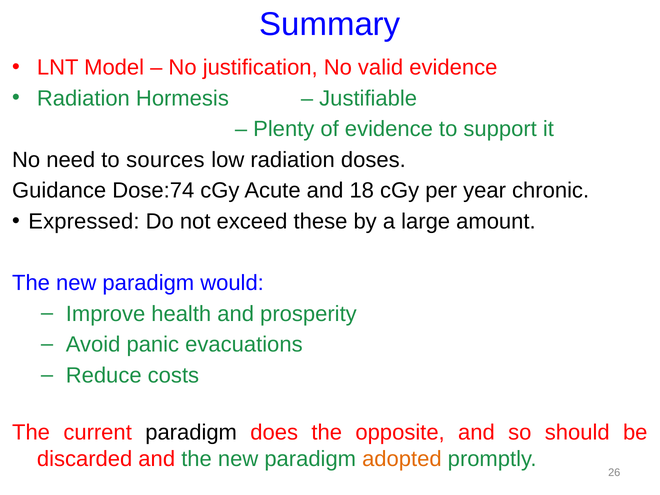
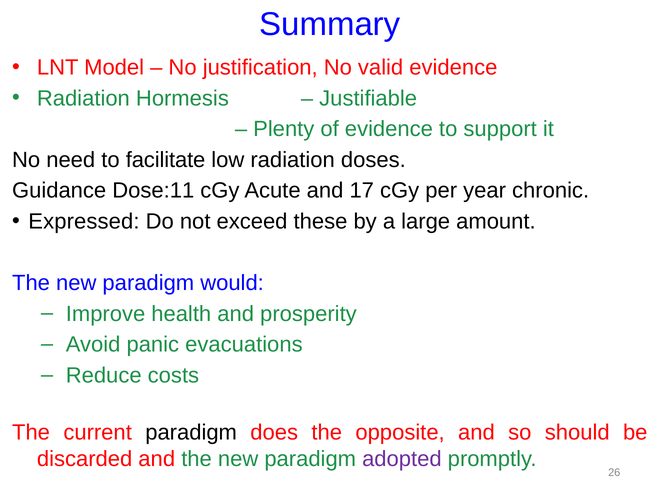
sources: sources -> facilitate (166, 160)
Dose:74: Dose:74 -> Dose:11 (153, 191)
18: 18 -> 17 (362, 191)
adopted colour: orange -> purple (402, 459)
